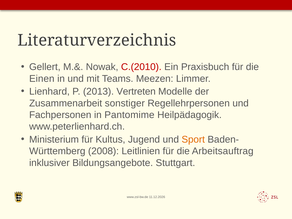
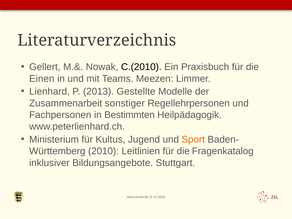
C.(2010 colour: red -> black (141, 67)
Vertreten: Vertreten -> Gestellte (136, 92)
Pantomime: Pantomime -> Bestimmten (130, 115)
2008: 2008 -> 2010 (103, 151)
Arbeitsauftrag: Arbeitsauftrag -> Fragenkatalog (223, 151)
